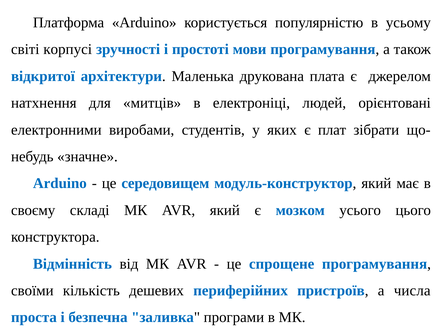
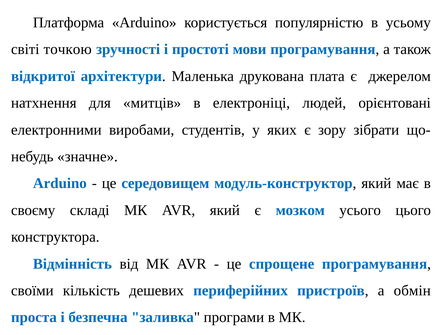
корпусі: корпусі -> точкою (68, 49)
плат: плат -> зору (332, 130)
числа: числа -> обмін (412, 291)
